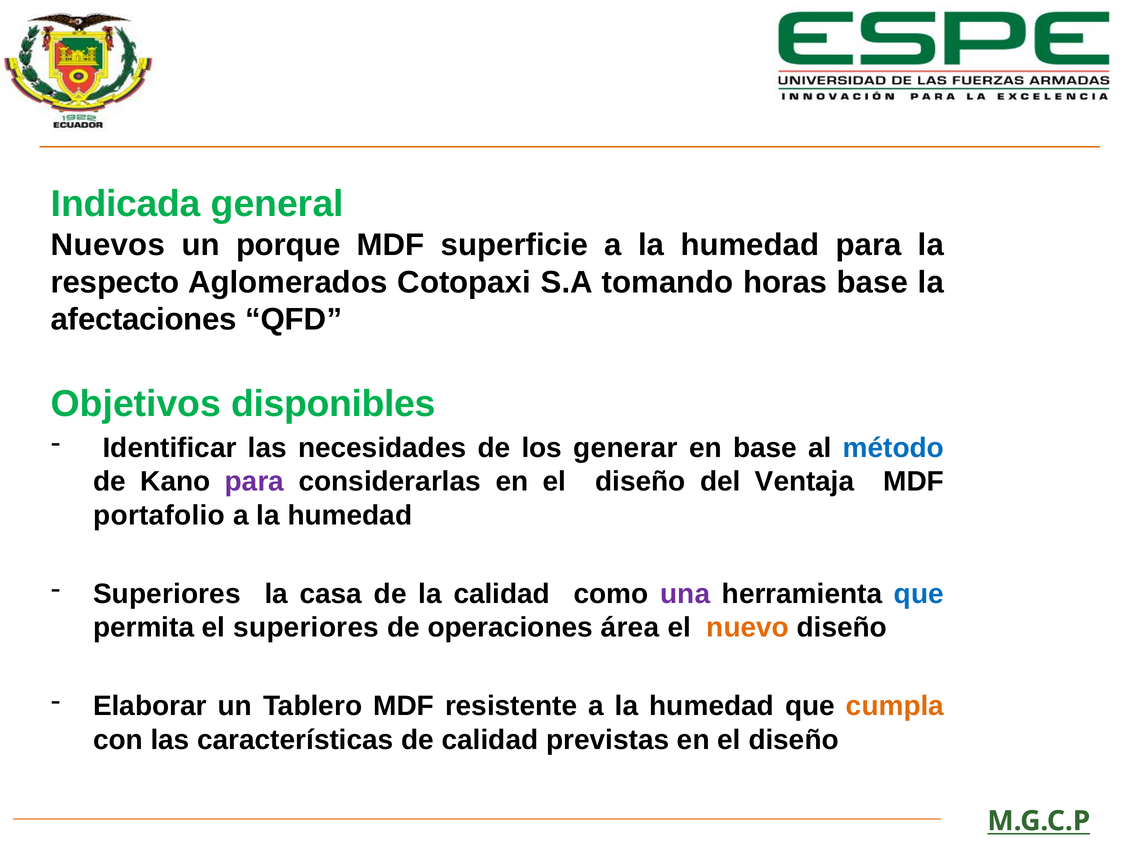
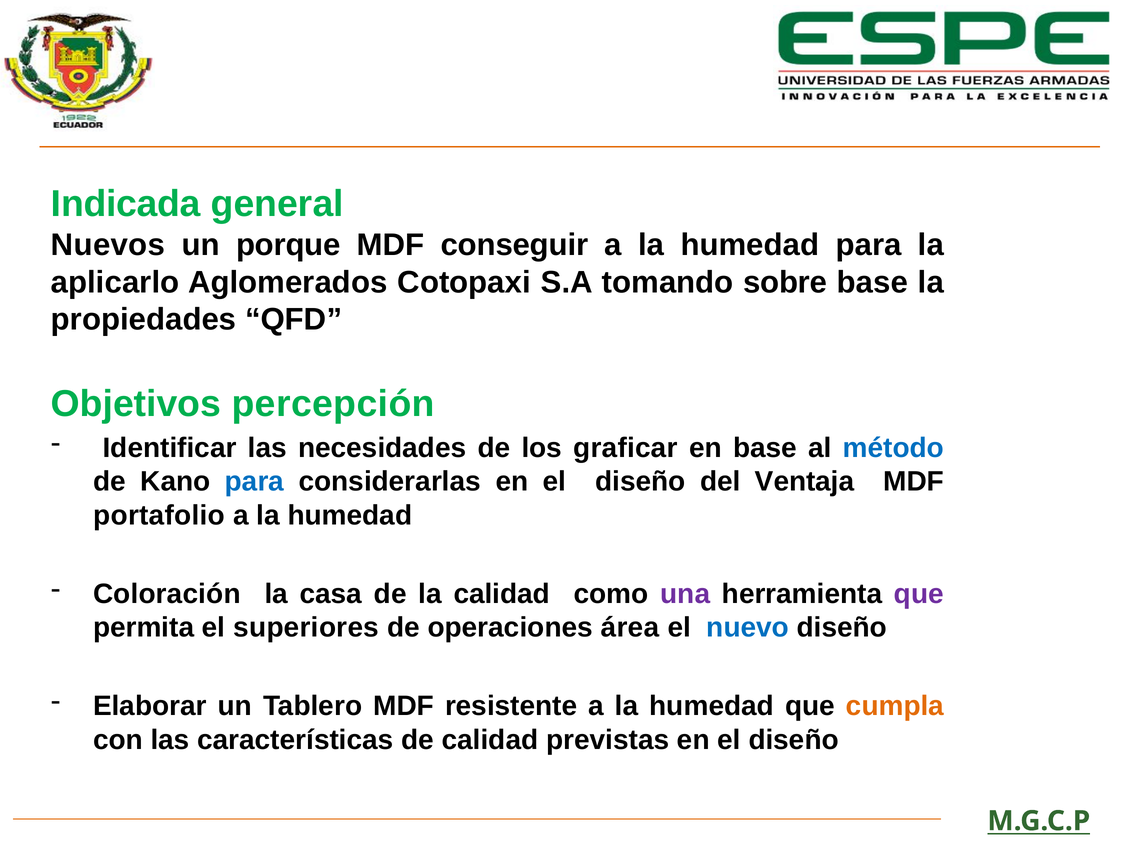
superficie: superficie -> conseguir (515, 245)
respecto: respecto -> aplicarlo (115, 282)
horas: horas -> sobre (785, 282)
afectaciones: afectaciones -> propiedades (144, 320)
disponibles: disponibles -> percepción (333, 403)
generar: generar -> graficar (626, 448)
para colour: purple -> blue (254, 481)
Superiores: Superiores -> Coloración (167, 594)
que colour: blue -> purple (919, 594)
nuevo colour: orange -> blue (748, 627)
